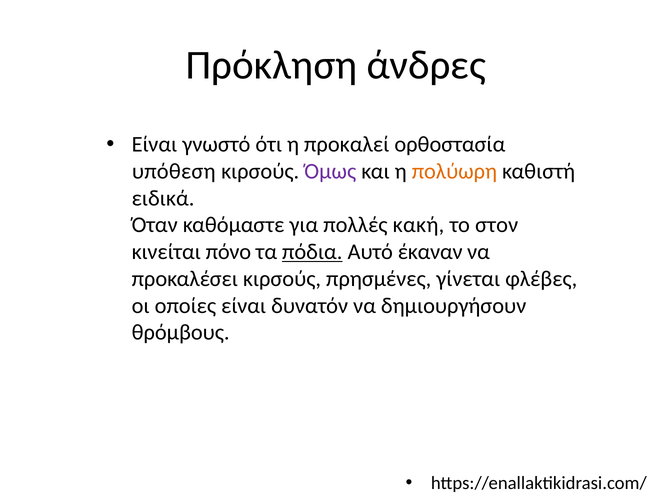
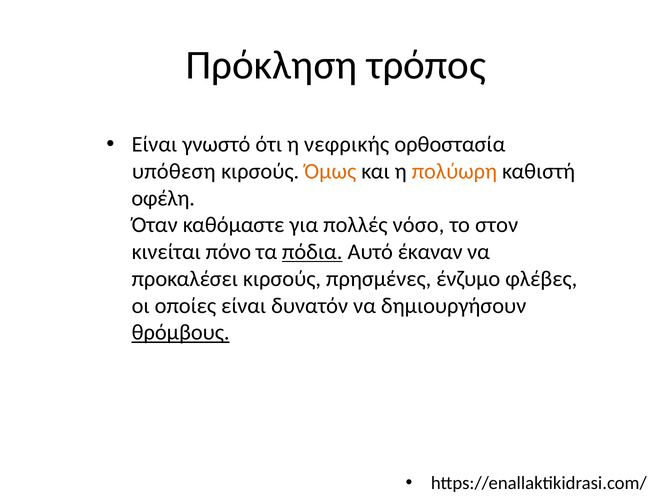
άνδρες: άνδρες -> τρόπος (426, 65)
προκαλεί: προκαλεί -> νεφρικής (347, 144)
Όμως colour: purple -> orange (330, 171)
ειδικά: ειδικά -> οφέλη (163, 198)
κακή: κακή -> νόσο (419, 225)
γίνεται: γίνεται -> ένζυμο (468, 279)
θρόμβους underline: none -> present (181, 333)
